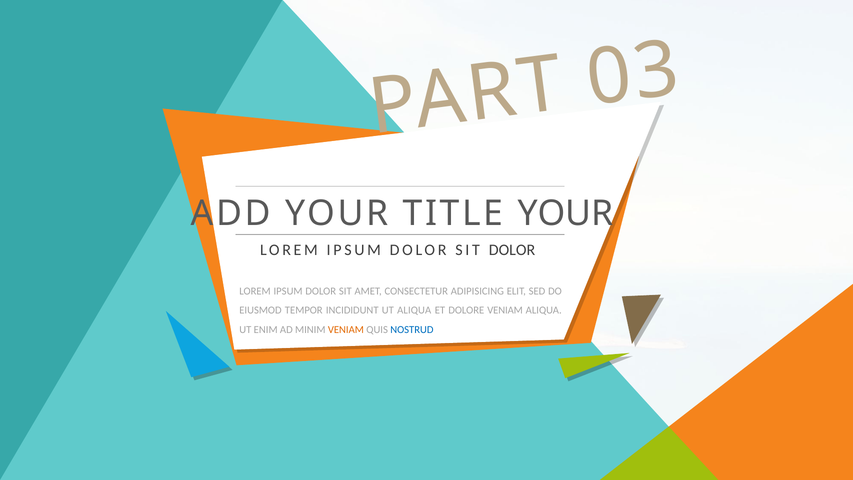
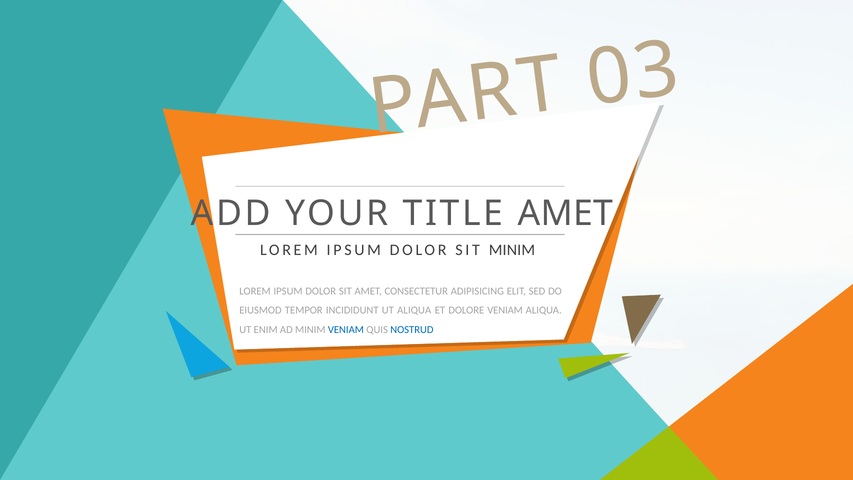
TITLE YOUR: YOUR -> AMET (565, 213)
SIT DOLOR: DOLOR -> MINIM (512, 250)
VENIAM colour: orange -> blue (346, 330)
